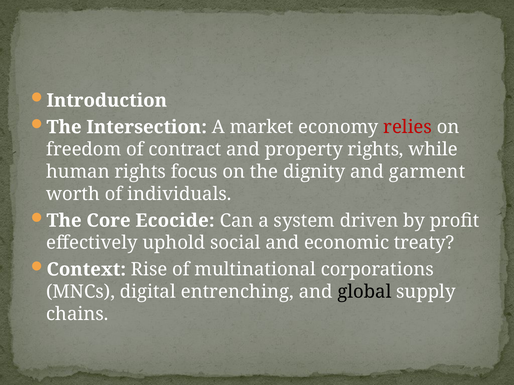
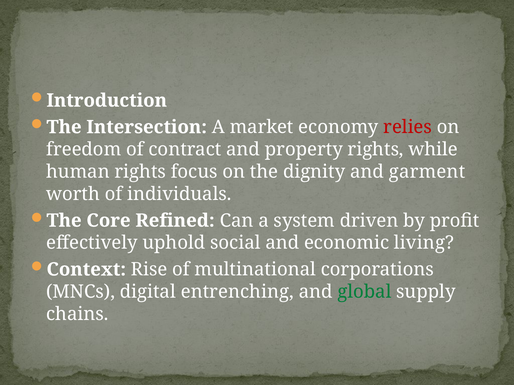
Ecocide: Ecocide -> Refined (175, 221)
treaty: treaty -> living (424, 243)
global colour: black -> green (364, 292)
